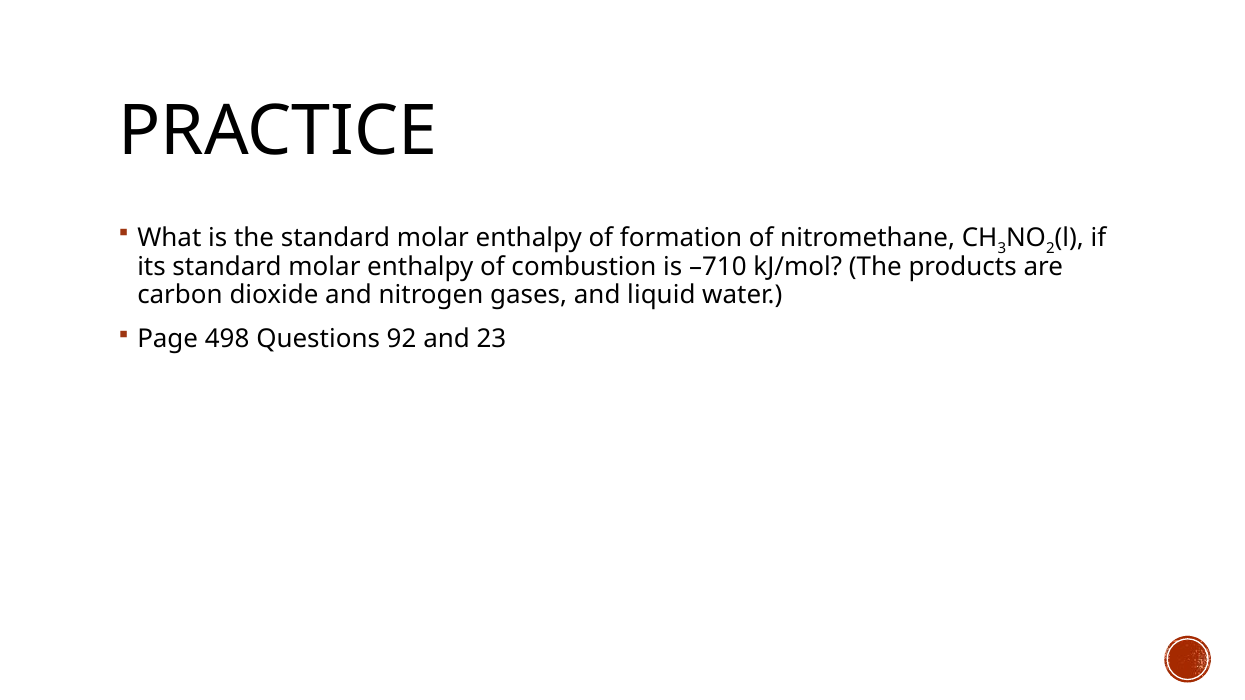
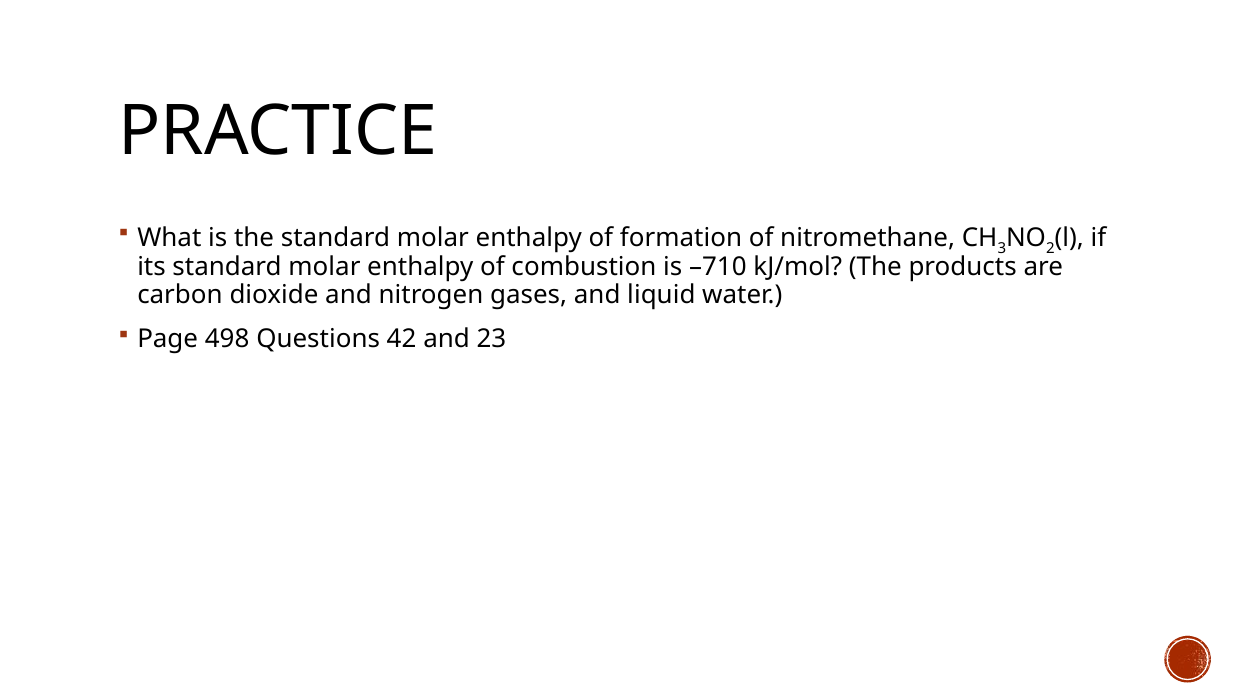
92: 92 -> 42 (402, 339)
